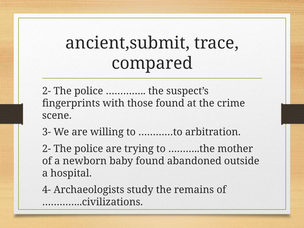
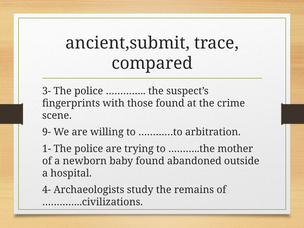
2-: 2- -> 3- (47, 91)
3-: 3- -> 9- (47, 132)
2-: 2- -> 1- (47, 149)
